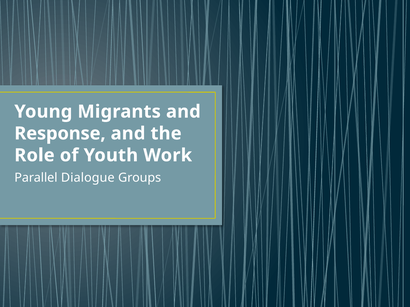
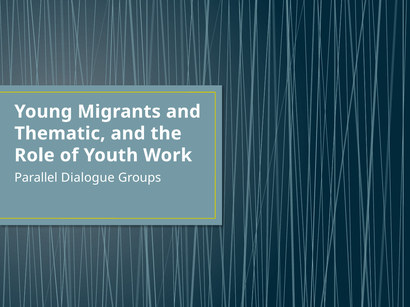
Response: Response -> Thematic (60, 134)
